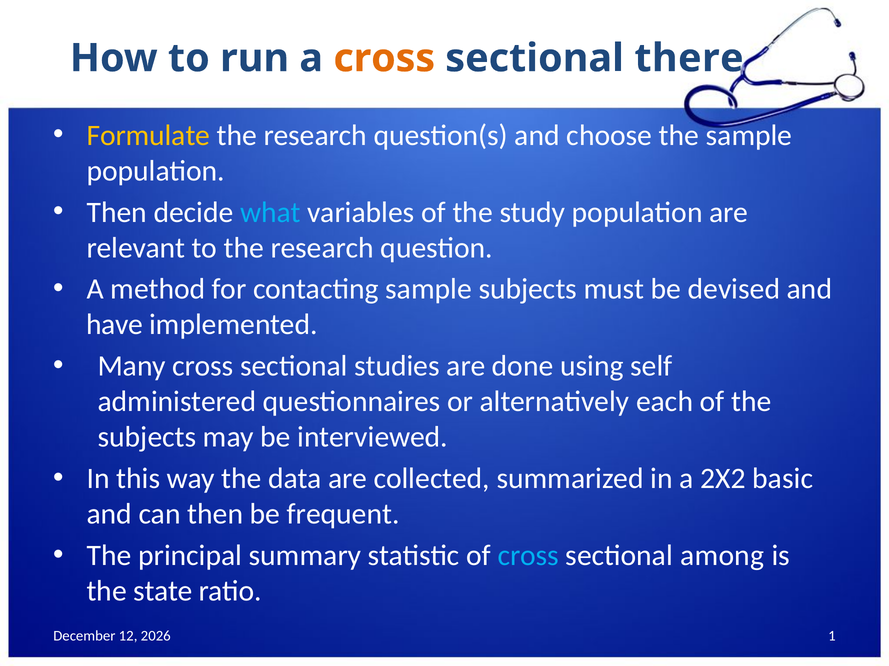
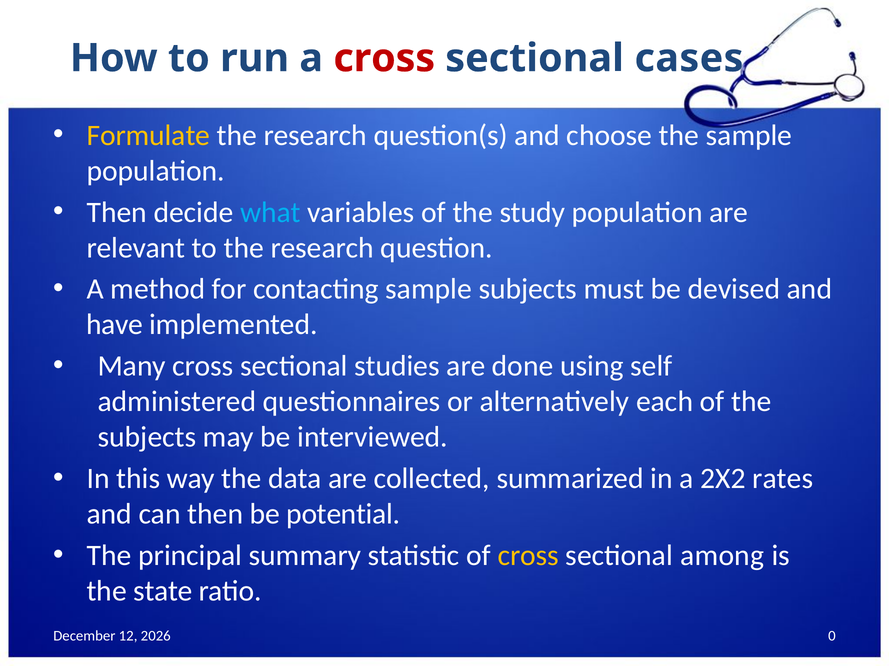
cross colour: orange -> red (384, 58)
there: there -> cases (689, 58)
basic: basic -> rates (783, 479)
frequent: frequent -> potential (343, 515)
cross colour: light blue -> yellow (528, 556)
1: 1 -> 0 (832, 637)
